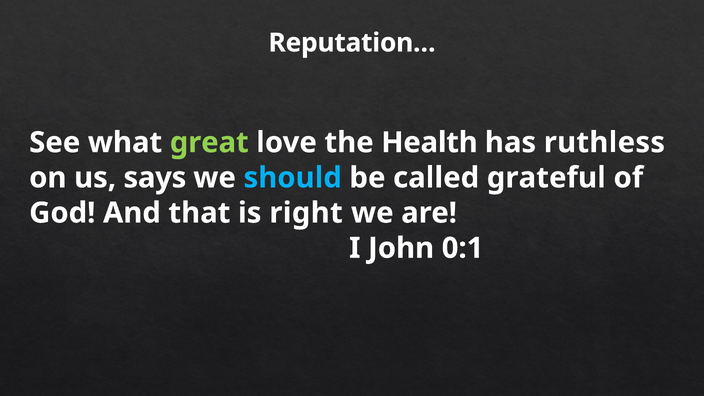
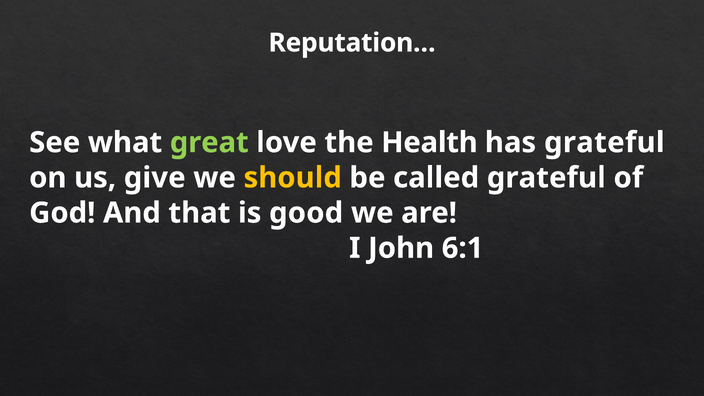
has ruthless: ruthless -> grateful (604, 143)
says: says -> give (155, 178)
should colour: light blue -> yellow (293, 178)
right: right -> good (306, 213)
0:1: 0:1 -> 6:1 (463, 248)
